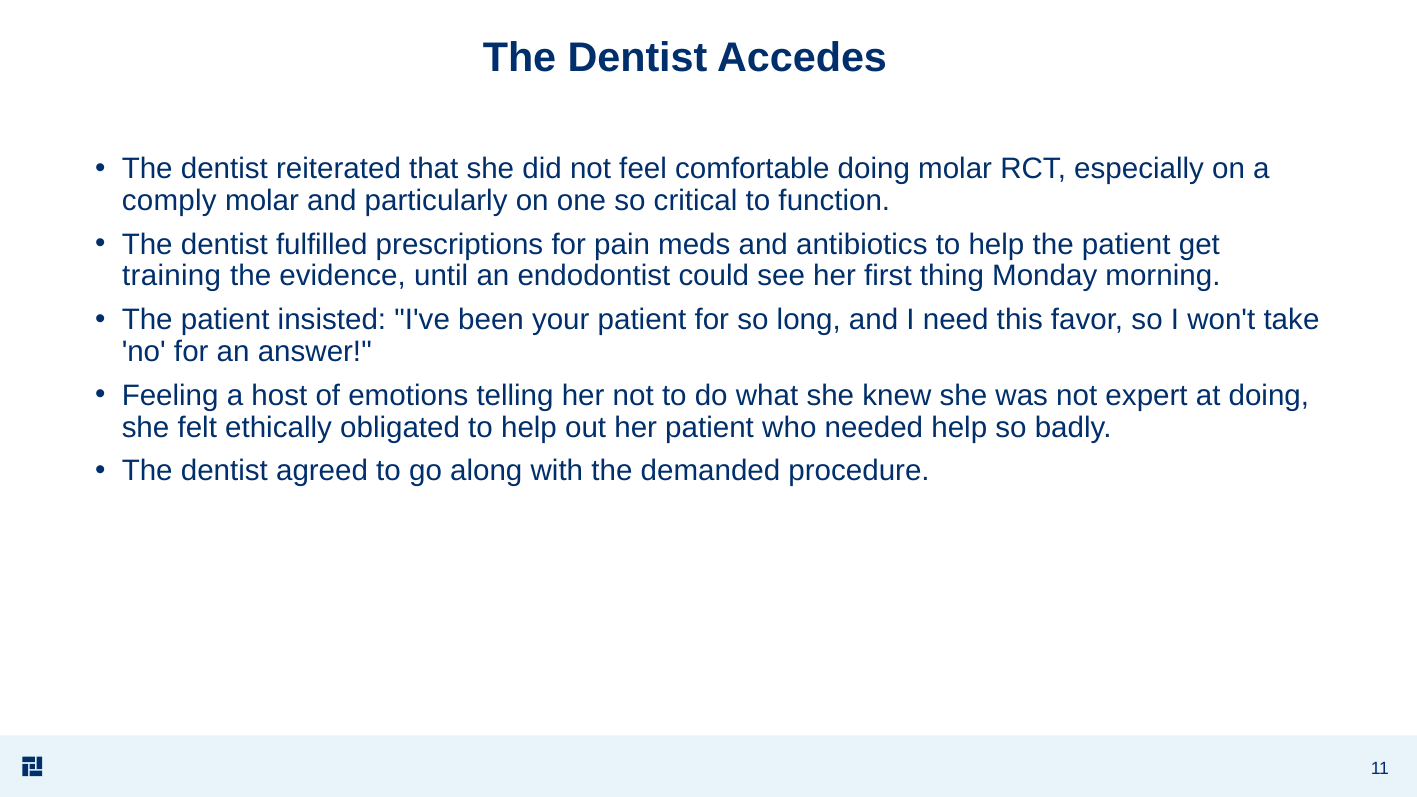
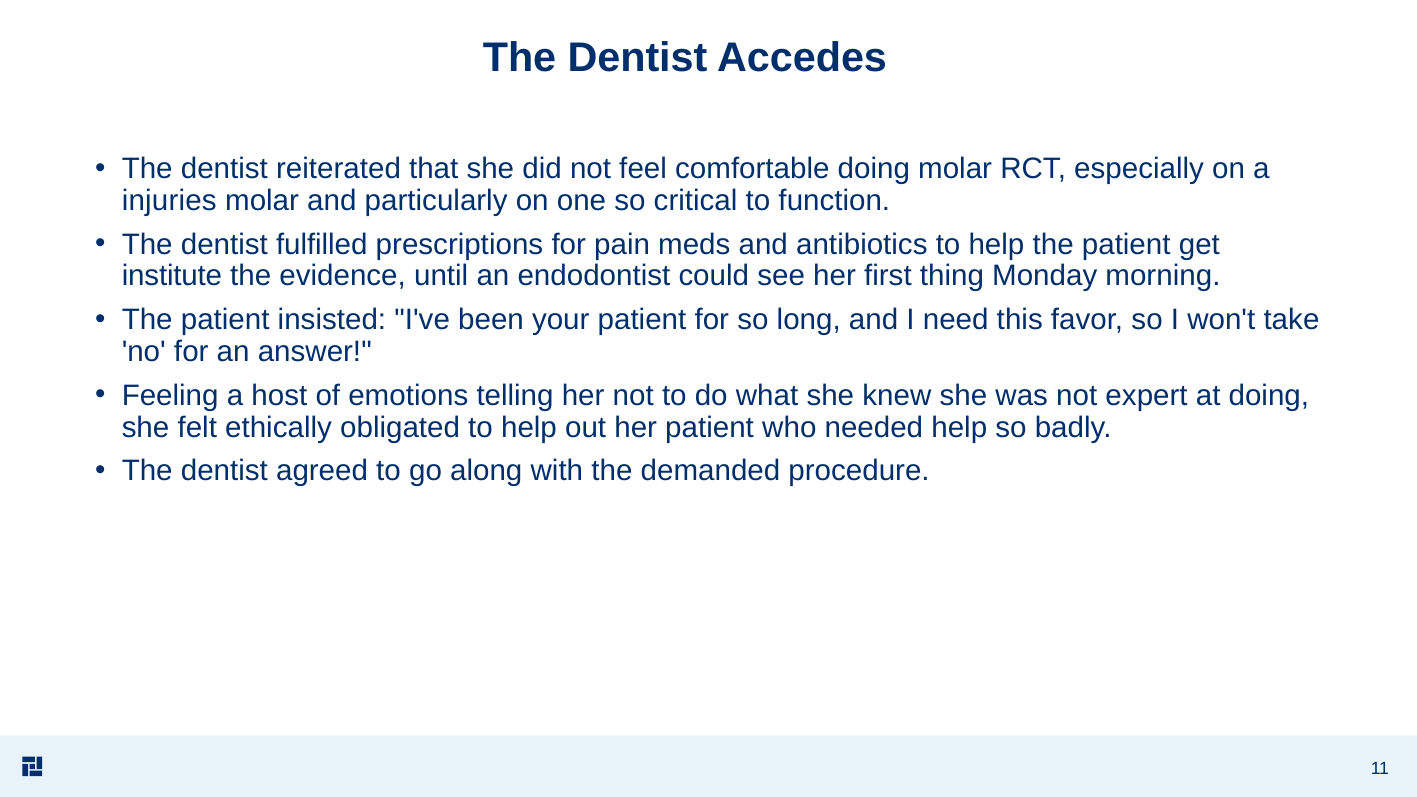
comply: comply -> injuries (169, 201)
training: training -> institute (172, 276)
